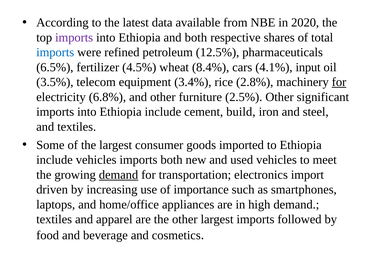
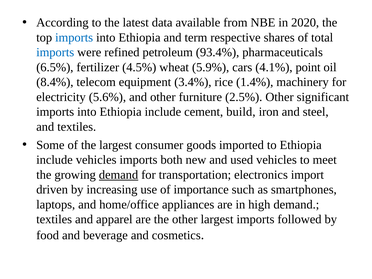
imports colour: purple -> blue (74, 37)
and both: both -> term (196, 37)
12.5%: 12.5% -> 93.4% (218, 52)
8.4%: 8.4% -> 5.9% (211, 67)
input: input -> point (308, 67)
3.5%: 3.5% -> 8.4% (55, 82)
2.8%: 2.8% -> 1.4% (255, 82)
for underline: present -> none (339, 82)
6.8%: 6.8% -> 5.6% (107, 97)
